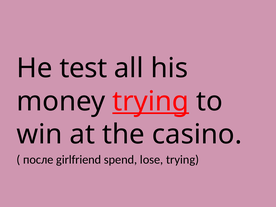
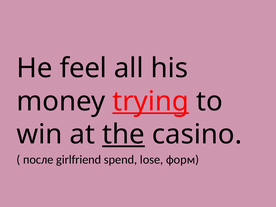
test: test -> feel (83, 68)
the underline: none -> present (123, 134)
lose trying: trying -> форм (182, 160)
